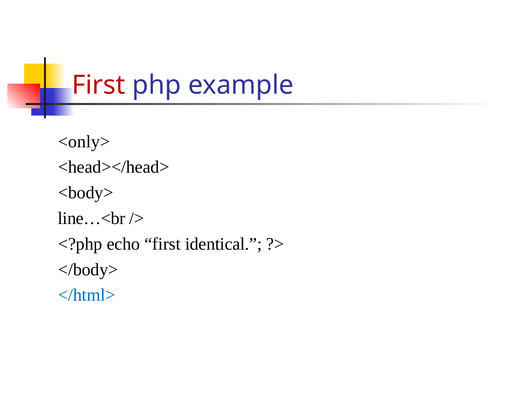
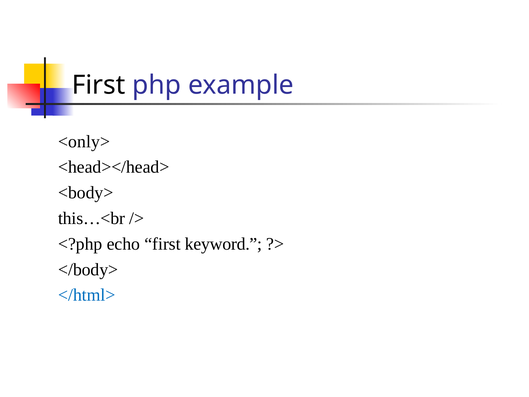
First colour: red -> black (99, 85)
line…<br: line…<br -> this…<br (92, 218)
identical: identical -> keyword (224, 244)
